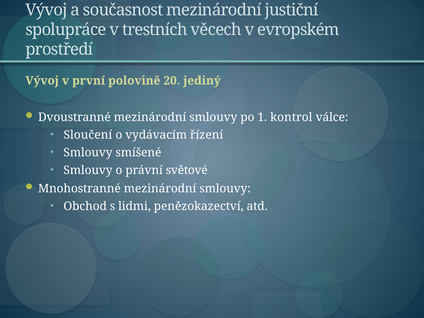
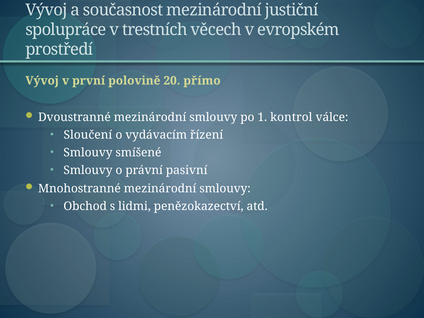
jediný: jediný -> přímo (202, 81)
světové: světové -> pasivní (187, 170)
